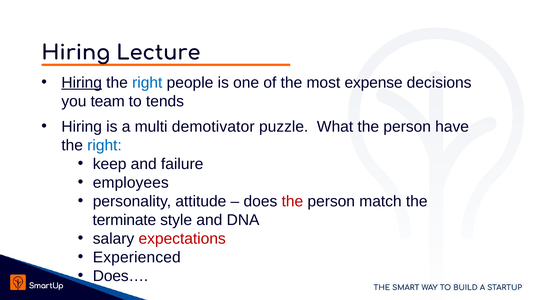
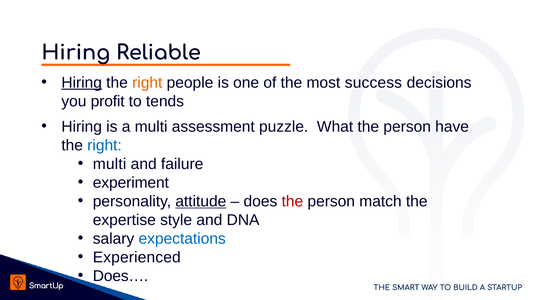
Lecture: Lecture -> Reliable (158, 53)
right colour: blue -> orange (147, 83)
expense: expense -> success (373, 83)
team: team -> profit (108, 101)
demotivator: demotivator -> assessment (213, 127)
keep: keep -> multi (110, 164)
employees: employees -> experiment (131, 183)
attitude underline: none -> present (201, 202)
terminate: terminate -> expertise (124, 220)
expectations colour: red -> blue (182, 239)
